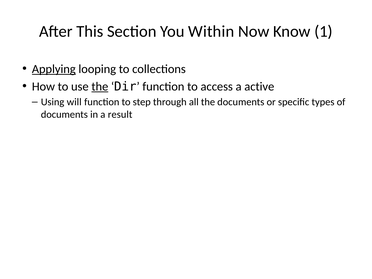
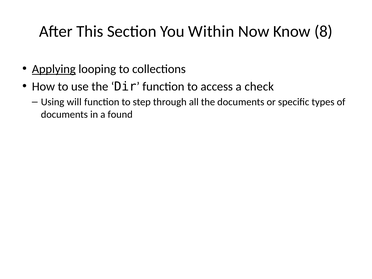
1: 1 -> 8 (323, 32)
the underline: present -> none (100, 86)
active: active -> check (259, 86)
result: result -> found (120, 114)
